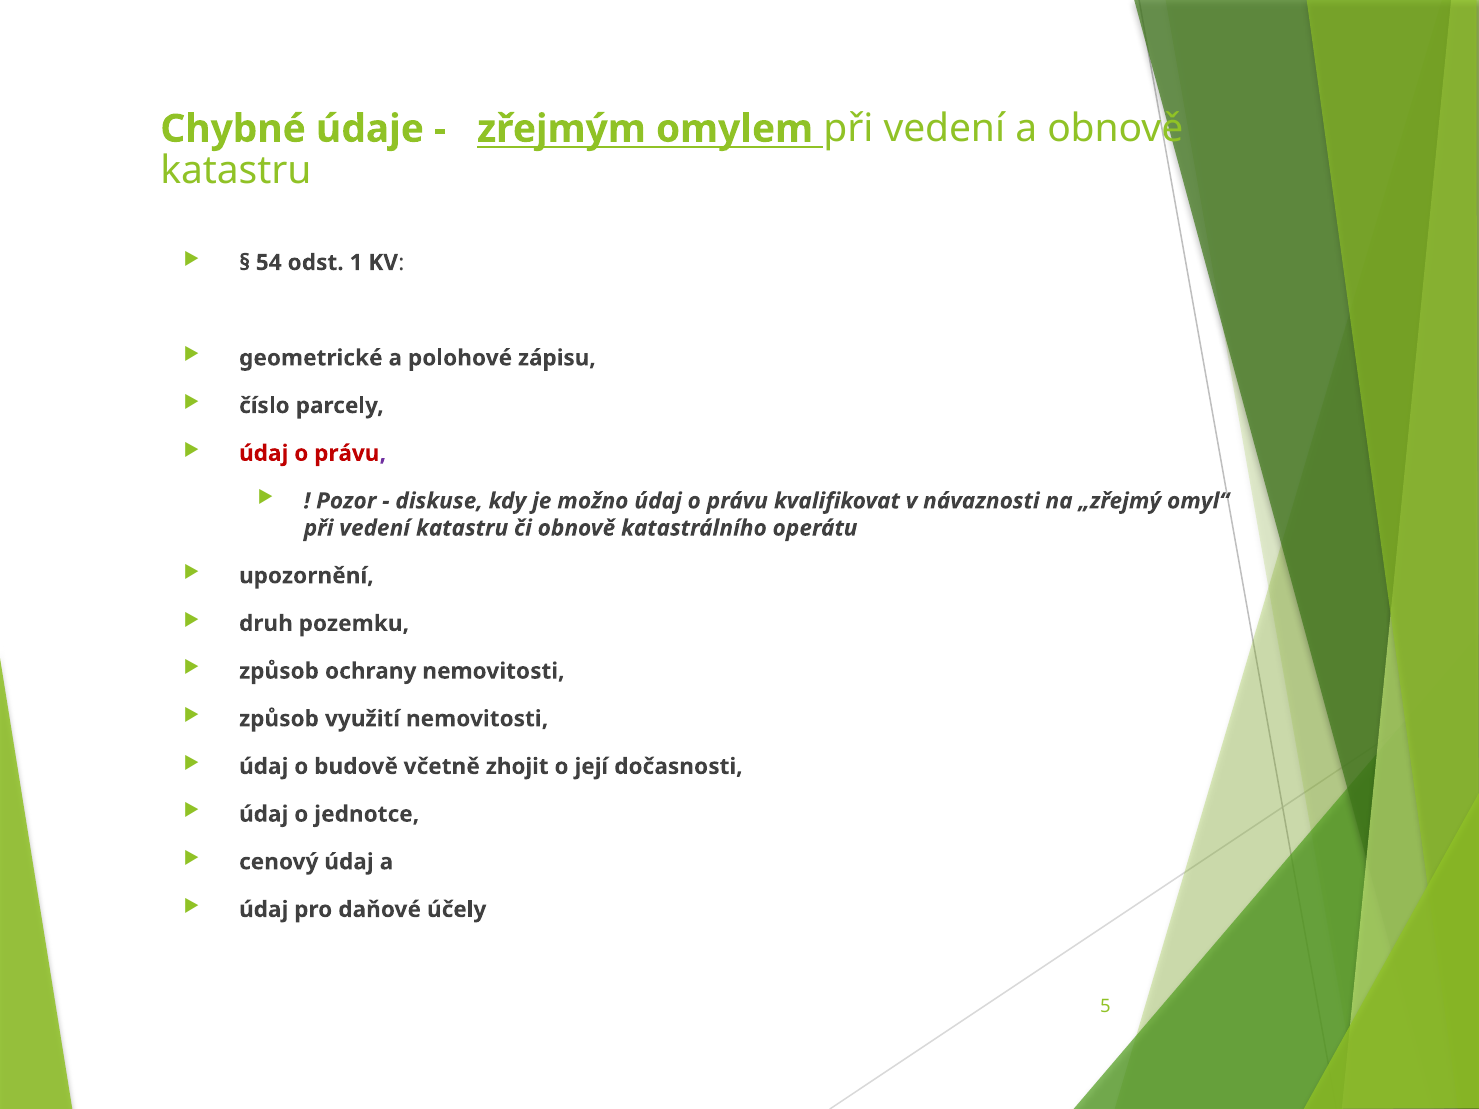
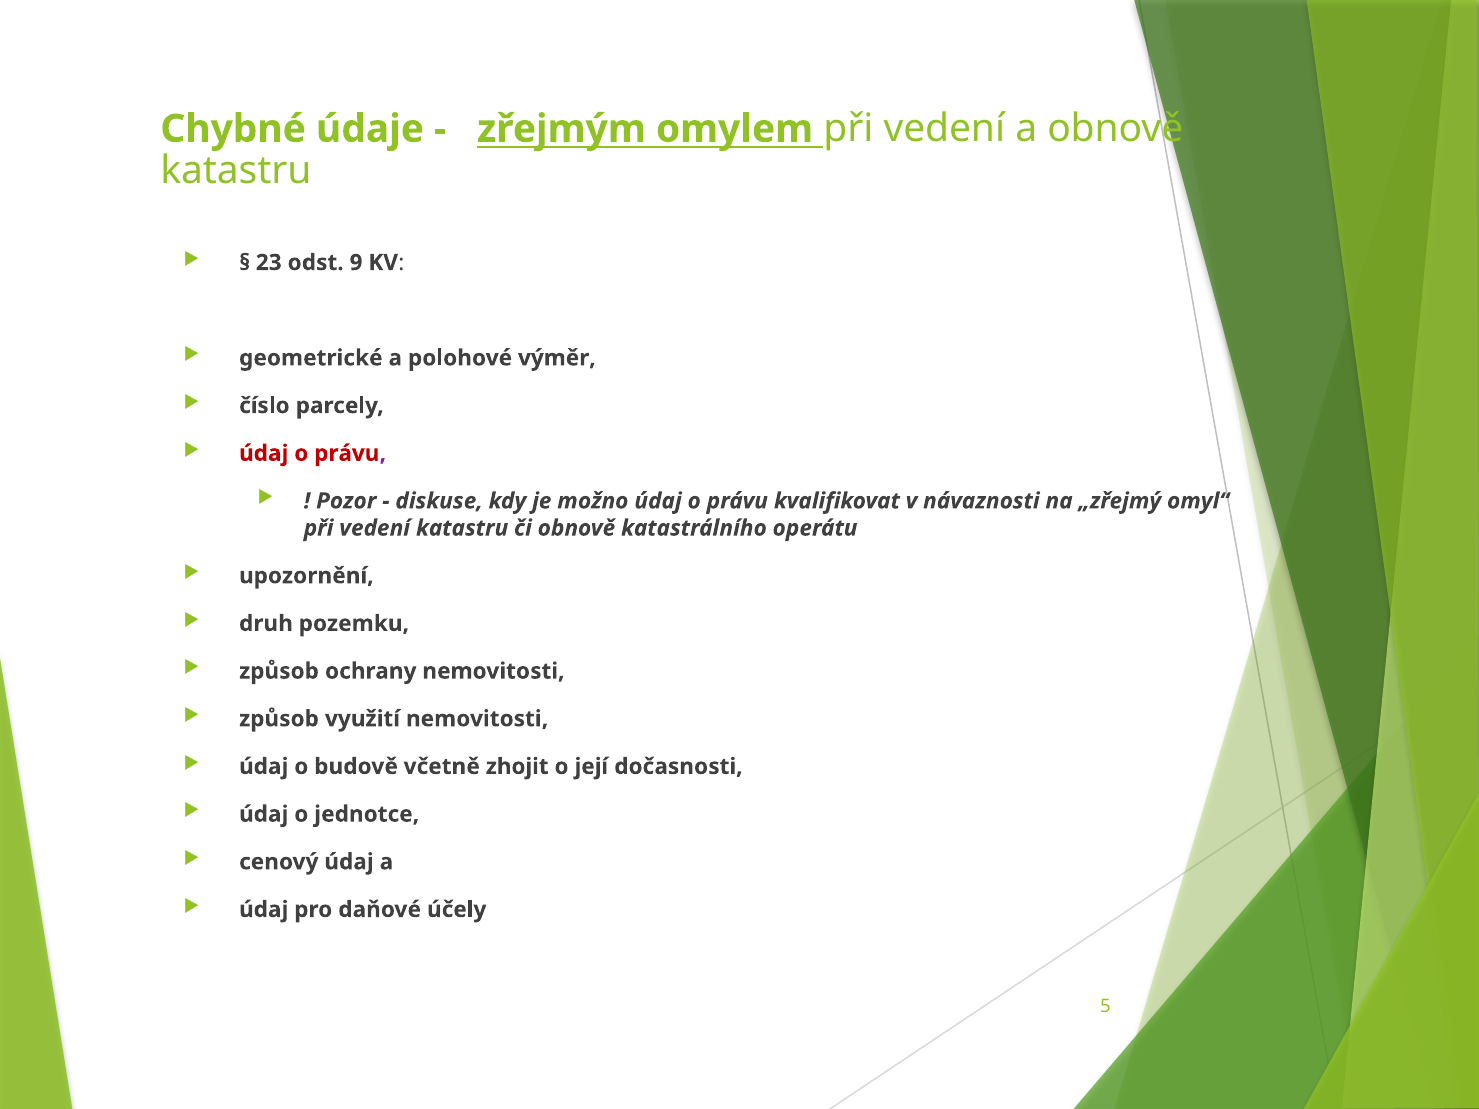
54: 54 -> 23 (269, 263)
1: 1 -> 9 (356, 263)
zápisu: zápisu -> výměr (557, 358)
